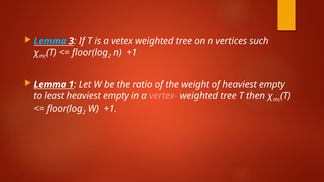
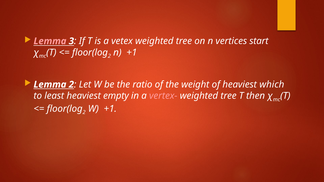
Lemma colour: light blue -> pink (50, 41)
such: such -> start (259, 41)
Lemma 1: 1 -> 2 (71, 85)
of heaviest empty: empty -> which (272, 85)
